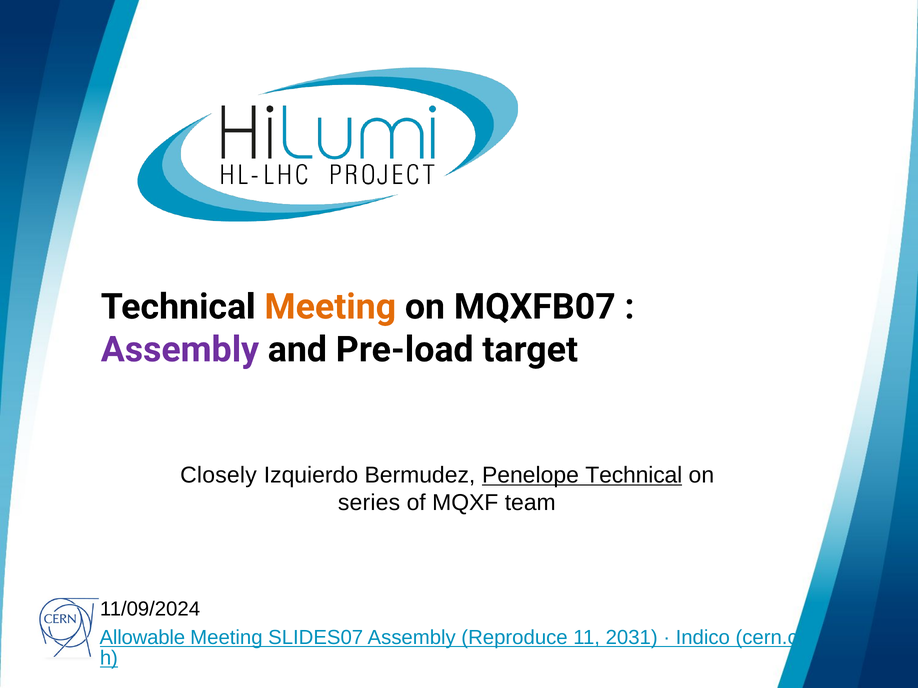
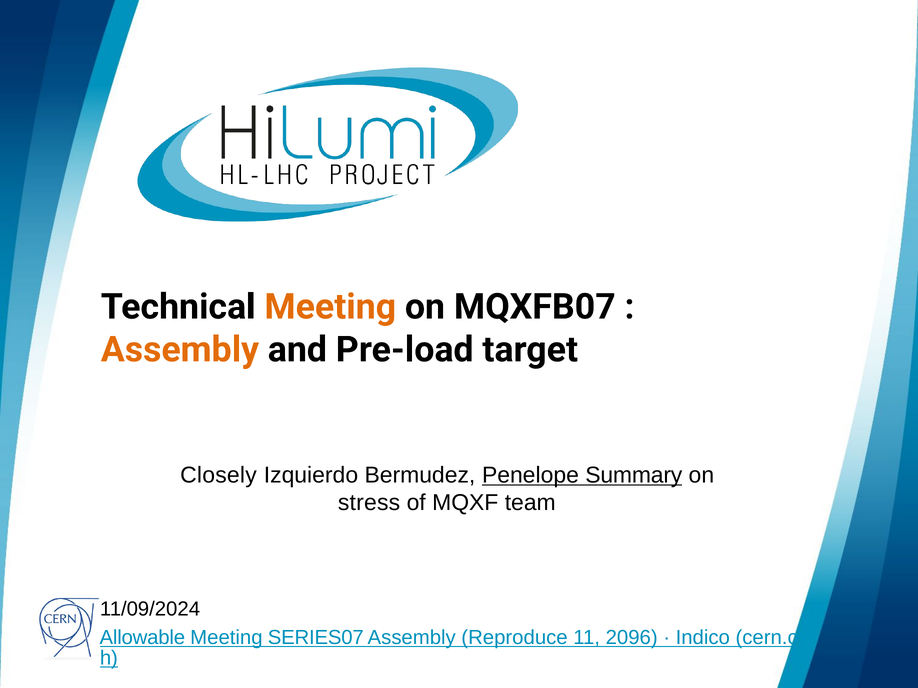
Assembly colour: purple -> orange (180, 350)
Penelope Technical: Technical -> Summary (634, 475)
series: series -> stress (369, 503)
SLIDES07: SLIDES07 -> SERIES07 (316, 638)
2031: 2031 -> 2096 (632, 638)
